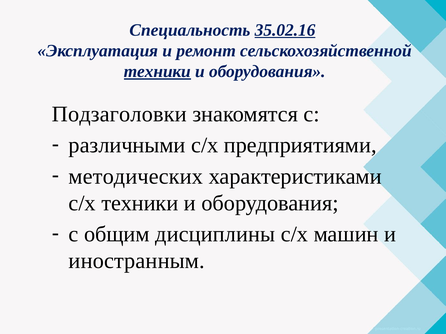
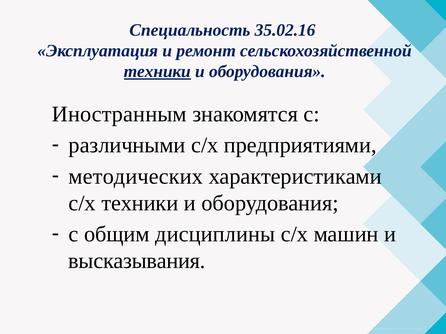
35.02.16 underline: present -> none (285, 30)
Подзаголовки: Подзаголовки -> Иностранным (119, 114)
иностранным: иностранным -> высказывания (137, 261)
